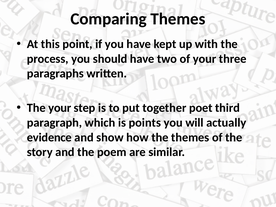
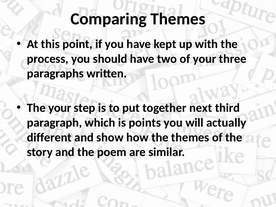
poet: poet -> next (201, 108)
evidence: evidence -> different (49, 137)
